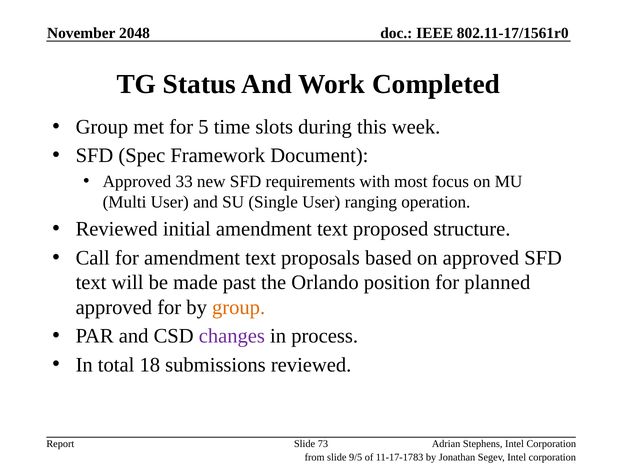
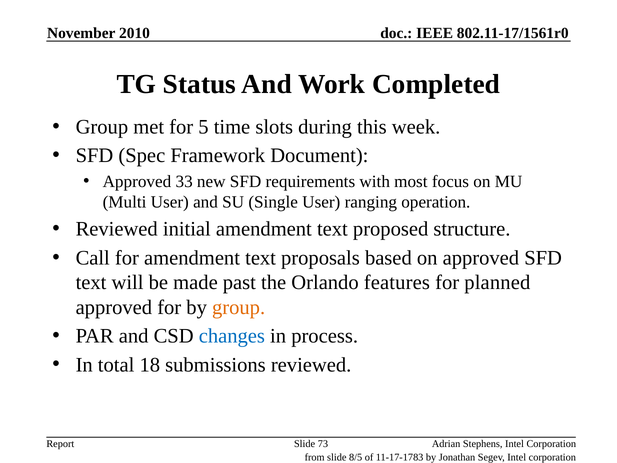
2048: 2048 -> 2010 (135, 33)
position: position -> features (397, 282)
changes colour: purple -> blue (232, 336)
9/5: 9/5 -> 8/5 (356, 457)
